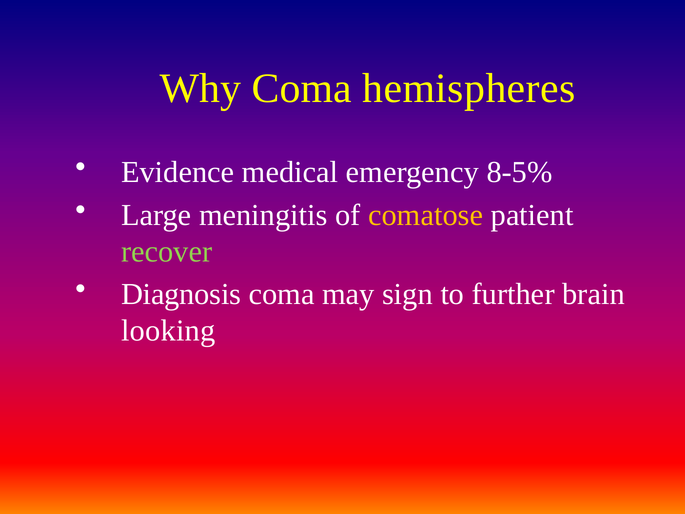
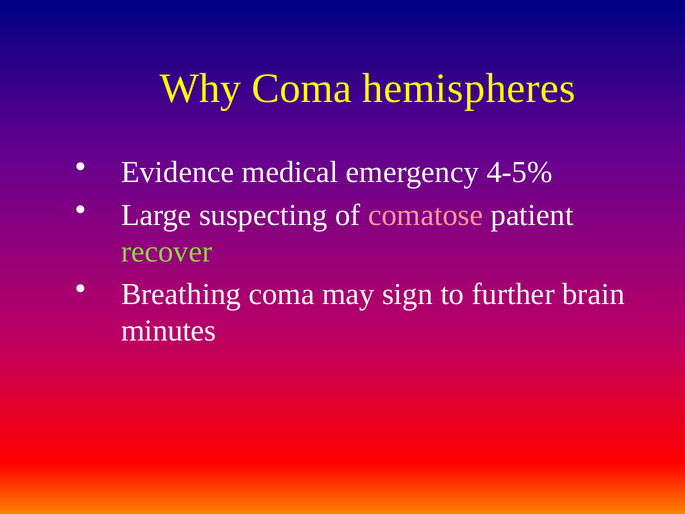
8-5%: 8-5% -> 4-5% (519, 172)
meningitis: meningitis -> suspecting (263, 215)
comatose colour: yellow -> pink (426, 215)
Diagnosis: Diagnosis -> Breathing (181, 294)
looking: looking -> minutes (168, 331)
